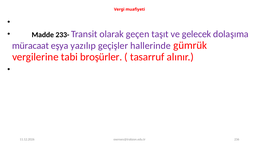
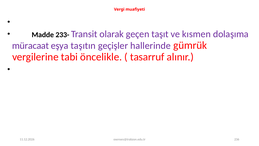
gelecek: gelecek -> kısmen (196, 34)
yazılıp: yazılıp -> taşıtın (83, 46)
broşürler: broşürler -> öncelikle (101, 57)
